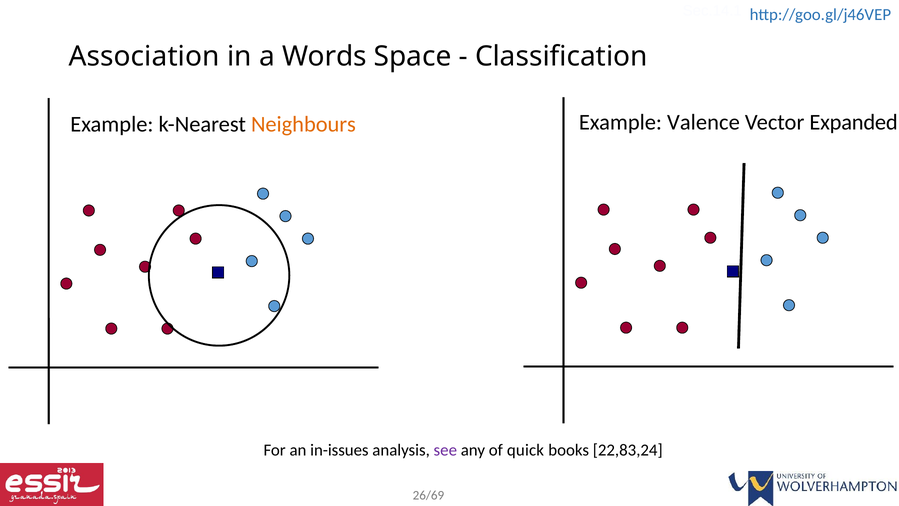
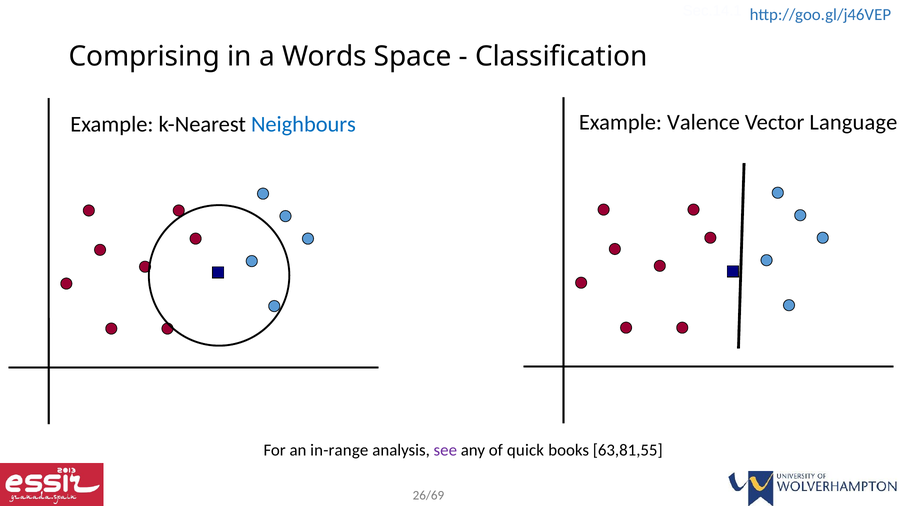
Association: Association -> Comprising (144, 57)
Neighbours colour: orange -> blue (303, 124)
Expanded: Expanded -> Language (853, 122)
in-issues: in-issues -> in-range (339, 450)
22,83,24: 22,83,24 -> 63,81,55 (628, 450)
